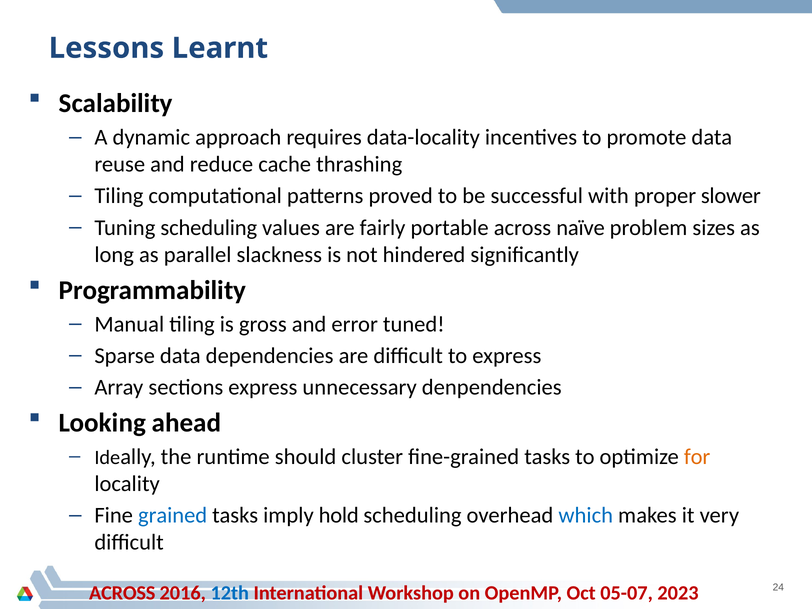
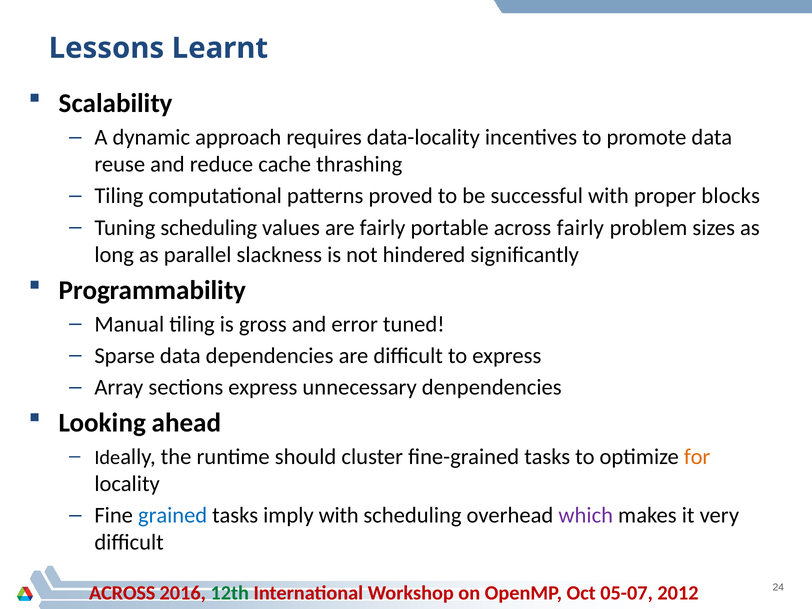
slower: slower -> blocks (731, 196)
across naïve: naïve -> fairly (580, 228)
imply hold: hold -> with (339, 515)
which colour: blue -> purple (586, 515)
12th colour: blue -> green (230, 593)
2023: 2023 -> 2012 (678, 593)
